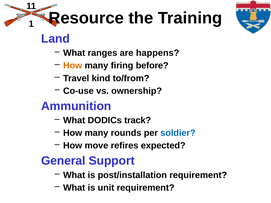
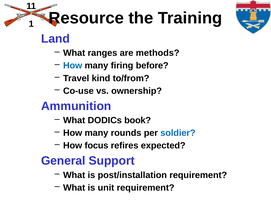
happens: happens -> methods (158, 53)
How colour: orange -> blue (73, 66)
track: track -> book (138, 120)
move: move -> focus (96, 146)
